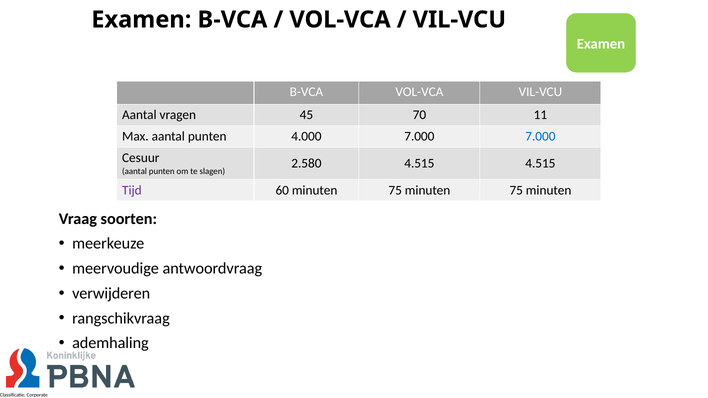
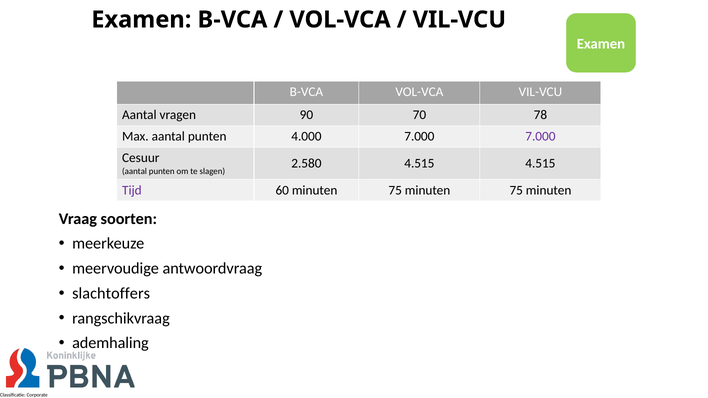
45: 45 -> 90 (306, 115)
11: 11 -> 78 (540, 115)
7.000 colour: blue -> purple (540, 137)
verwijderen: verwijderen -> slachtoffers (111, 294)
